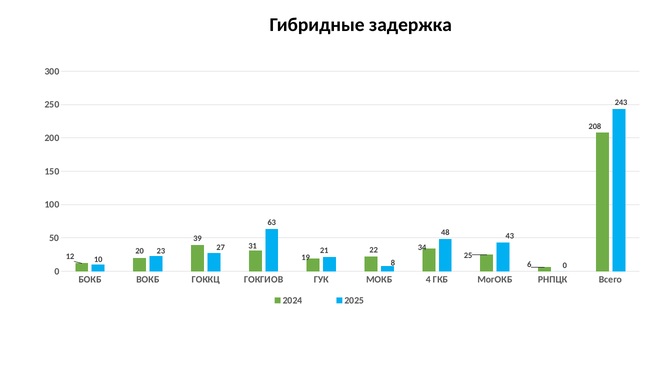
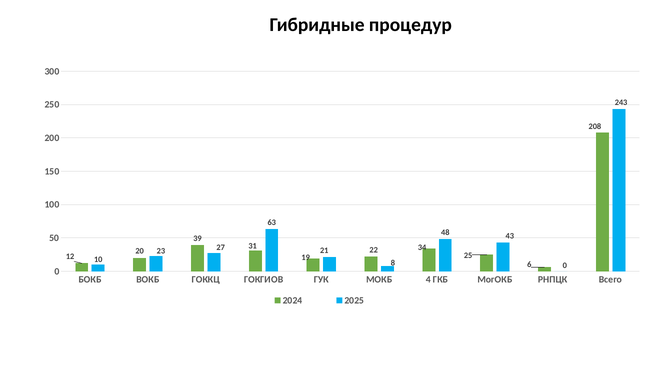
задержка: задержка -> процедур (410, 25)
